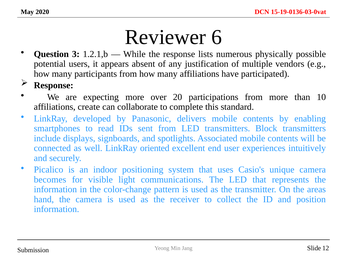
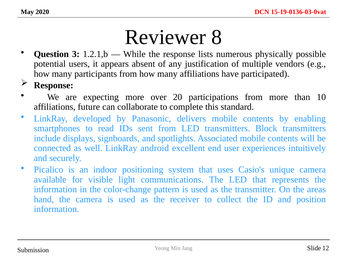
6: 6 -> 8 (217, 37)
create: create -> future (89, 107)
oriented: oriented -> android (155, 148)
becomes: becomes -> available (50, 180)
